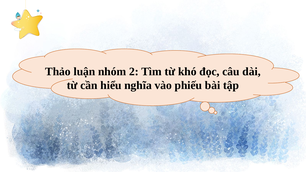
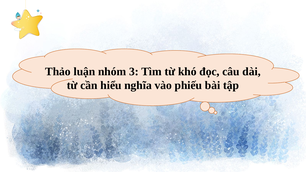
2: 2 -> 3 (134, 72)
